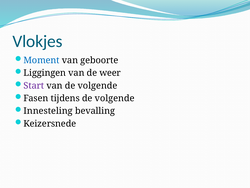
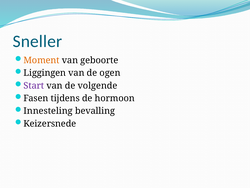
Vlokjes: Vlokjes -> Sneller (37, 41)
Moment colour: blue -> orange (42, 60)
weer: weer -> ogen (110, 73)
tijdens de volgende: volgende -> hormoon (115, 98)
